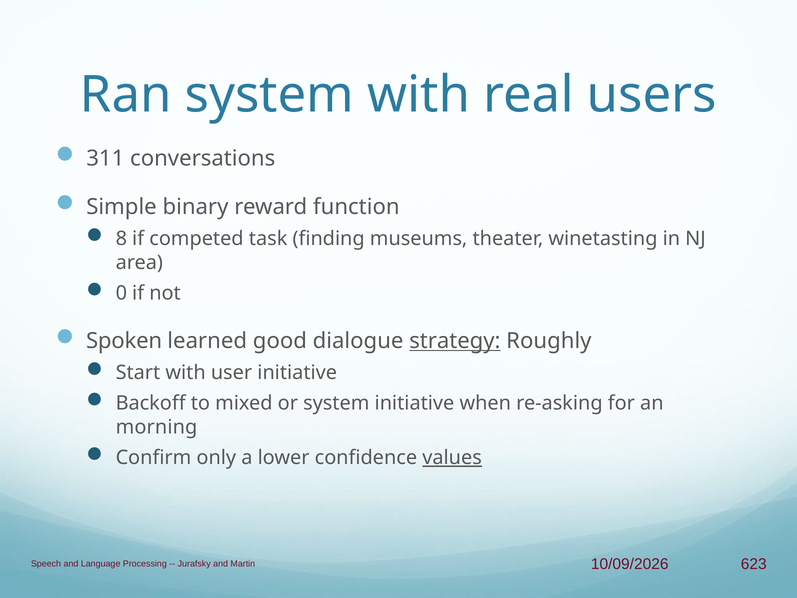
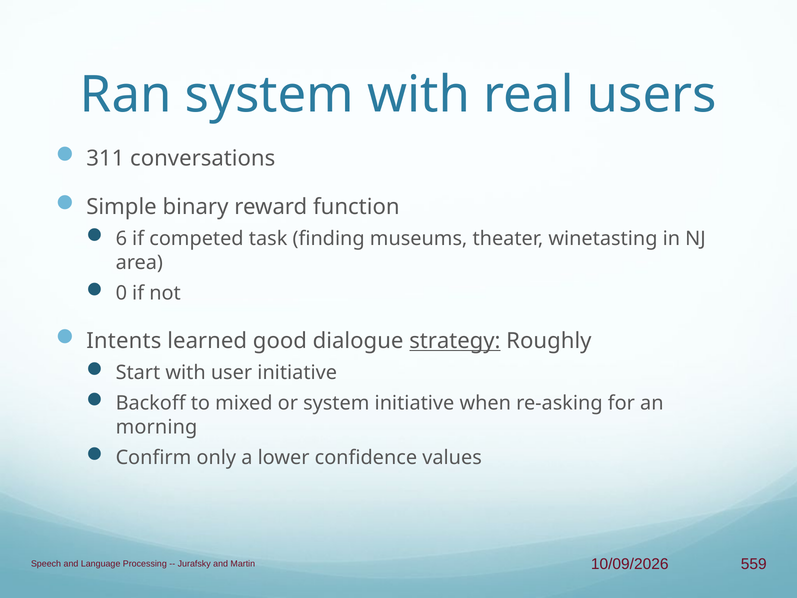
8: 8 -> 6 (121, 239)
Spoken: Spoken -> Intents (124, 341)
values underline: present -> none (452, 458)
623: 623 -> 559 (754, 564)
